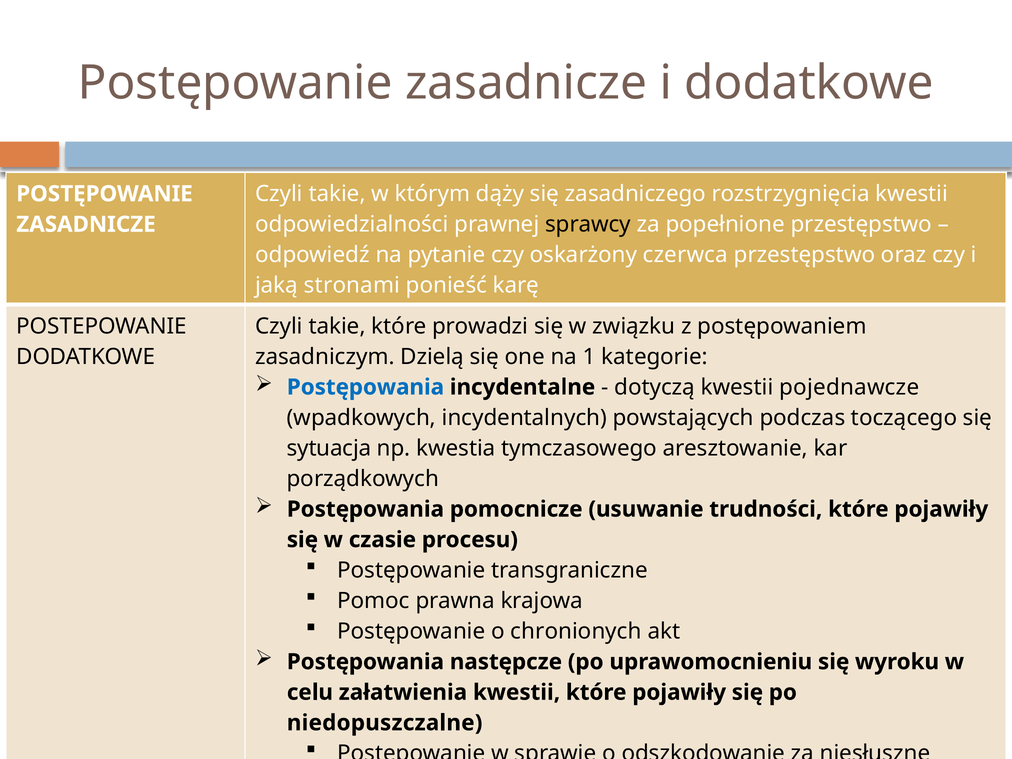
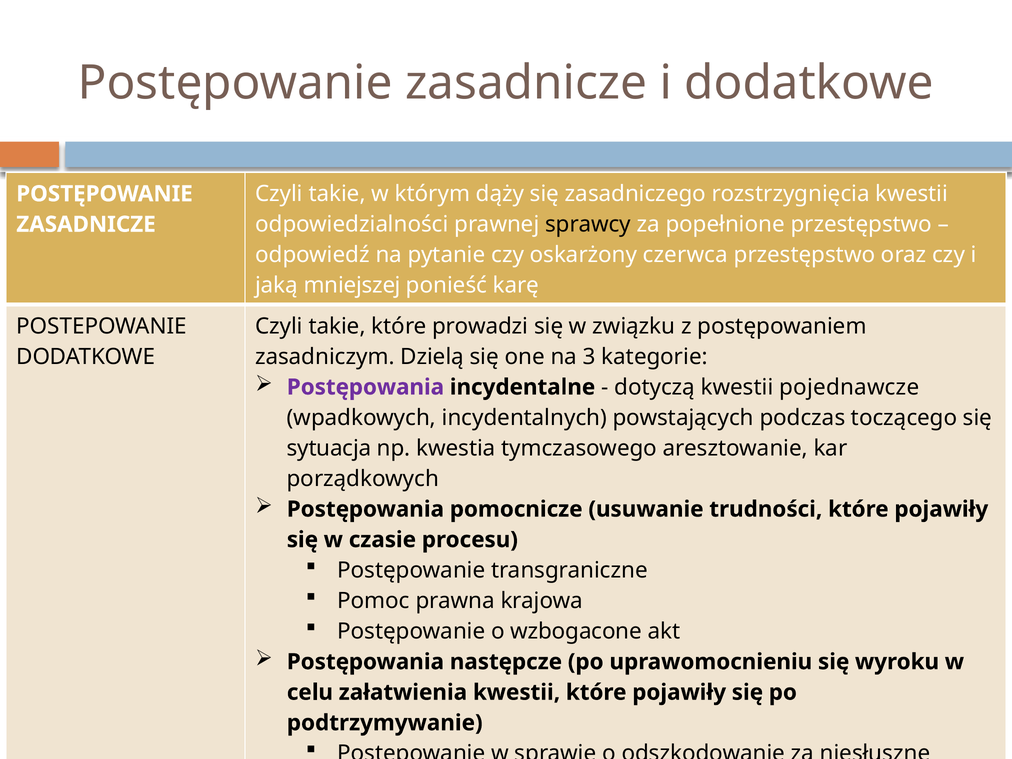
stronami: stronami -> mniejszej (352, 285)
1: 1 -> 3 (589, 357)
Postępowania colour: blue -> purple (365, 387)
chronionych: chronionych -> wzbogacone (576, 631)
niedopuszczalne: niedopuszczalne -> podtrzymywanie (385, 723)
